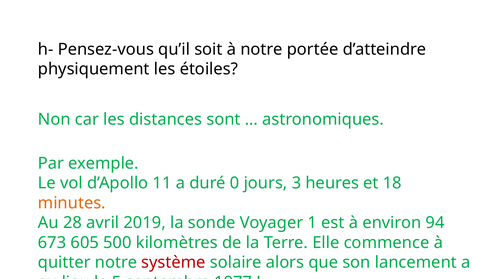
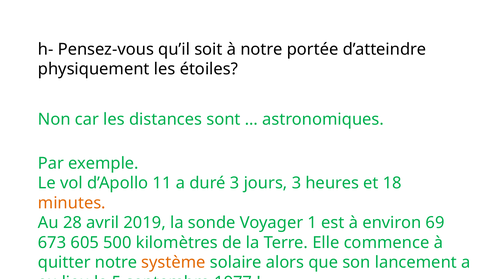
duré 0: 0 -> 3 (235, 183)
94: 94 -> 69 (435, 223)
système colour: red -> orange (173, 263)
